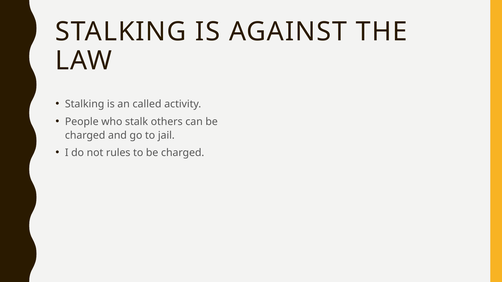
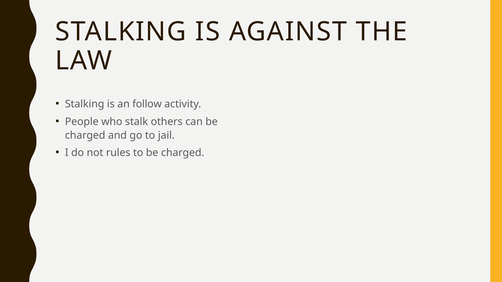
called: called -> follow (147, 104)
